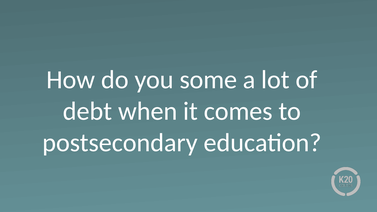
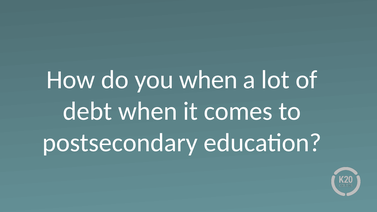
you some: some -> when (208, 80)
